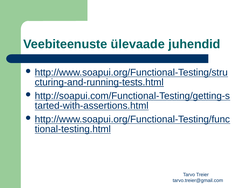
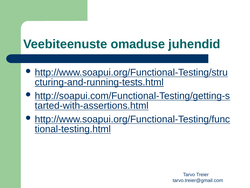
ülevaade: ülevaade -> omaduse (138, 44)
